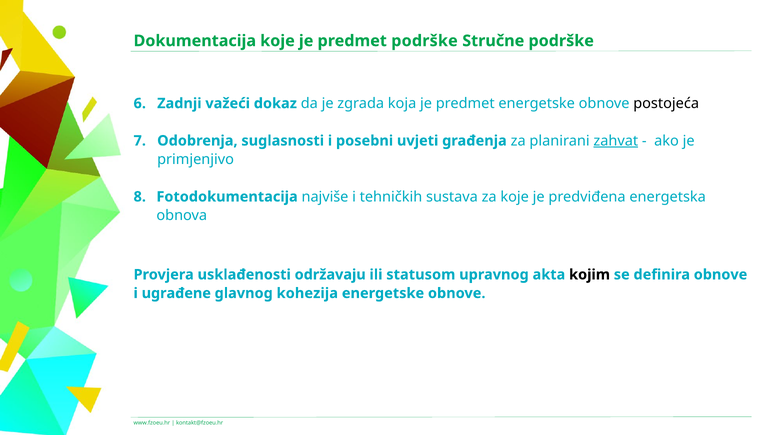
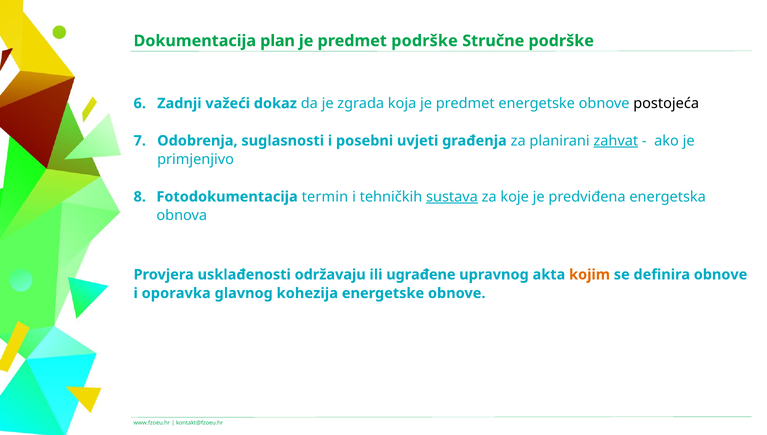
Dokumentacija koje: koje -> plan (278, 41)
najviše: najviše -> termin (325, 197)
sustava underline: none -> present (452, 197)
statusom: statusom -> ugrađene (421, 275)
kojim colour: black -> orange (589, 275)
ugrađene: ugrađene -> oporavka (176, 293)
